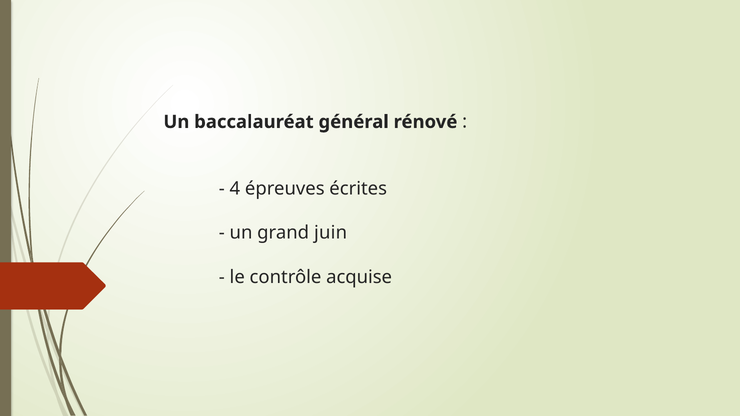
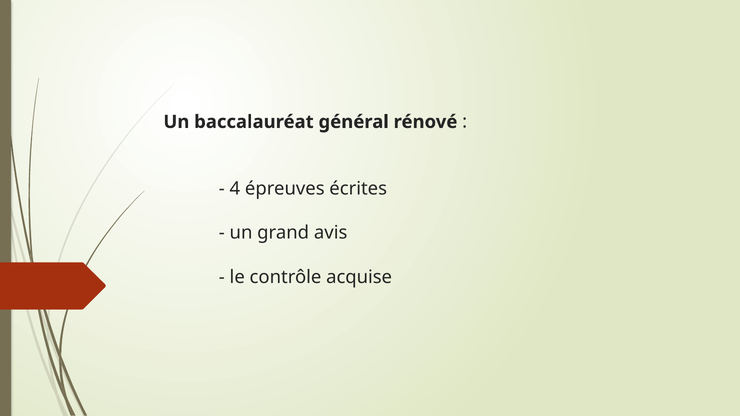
juin: juin -> avis (331, 233)
